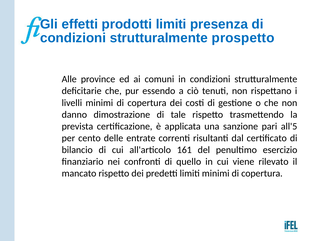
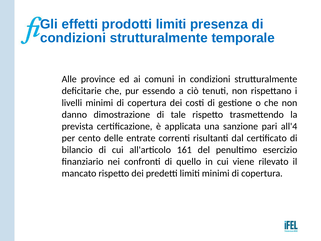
prospetto: prospetto -> temporale (243, 38)
all'5: all'5 -> all'4 (289, 126)
